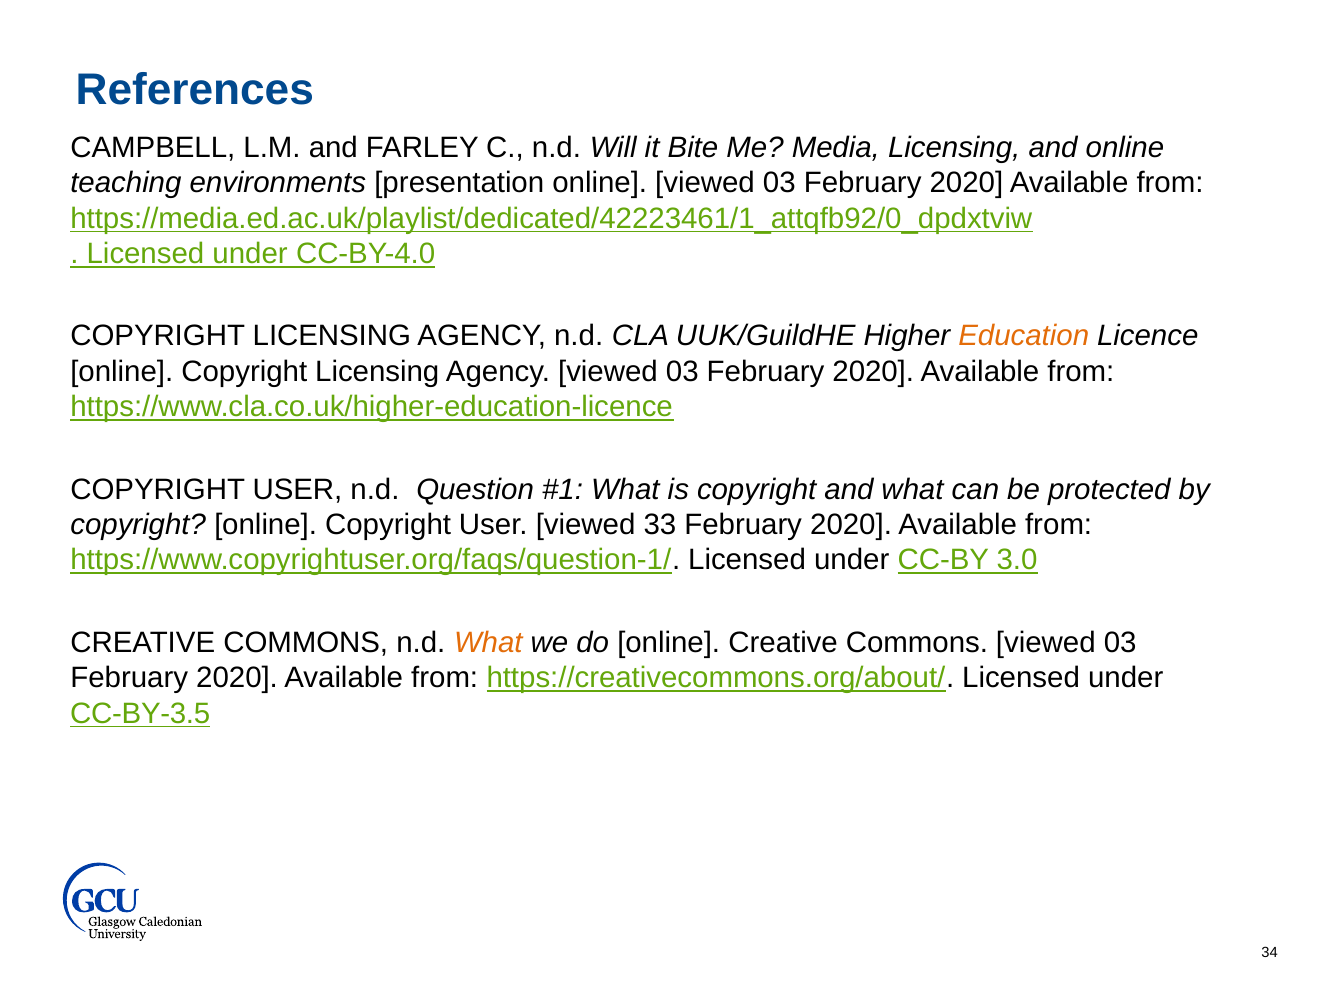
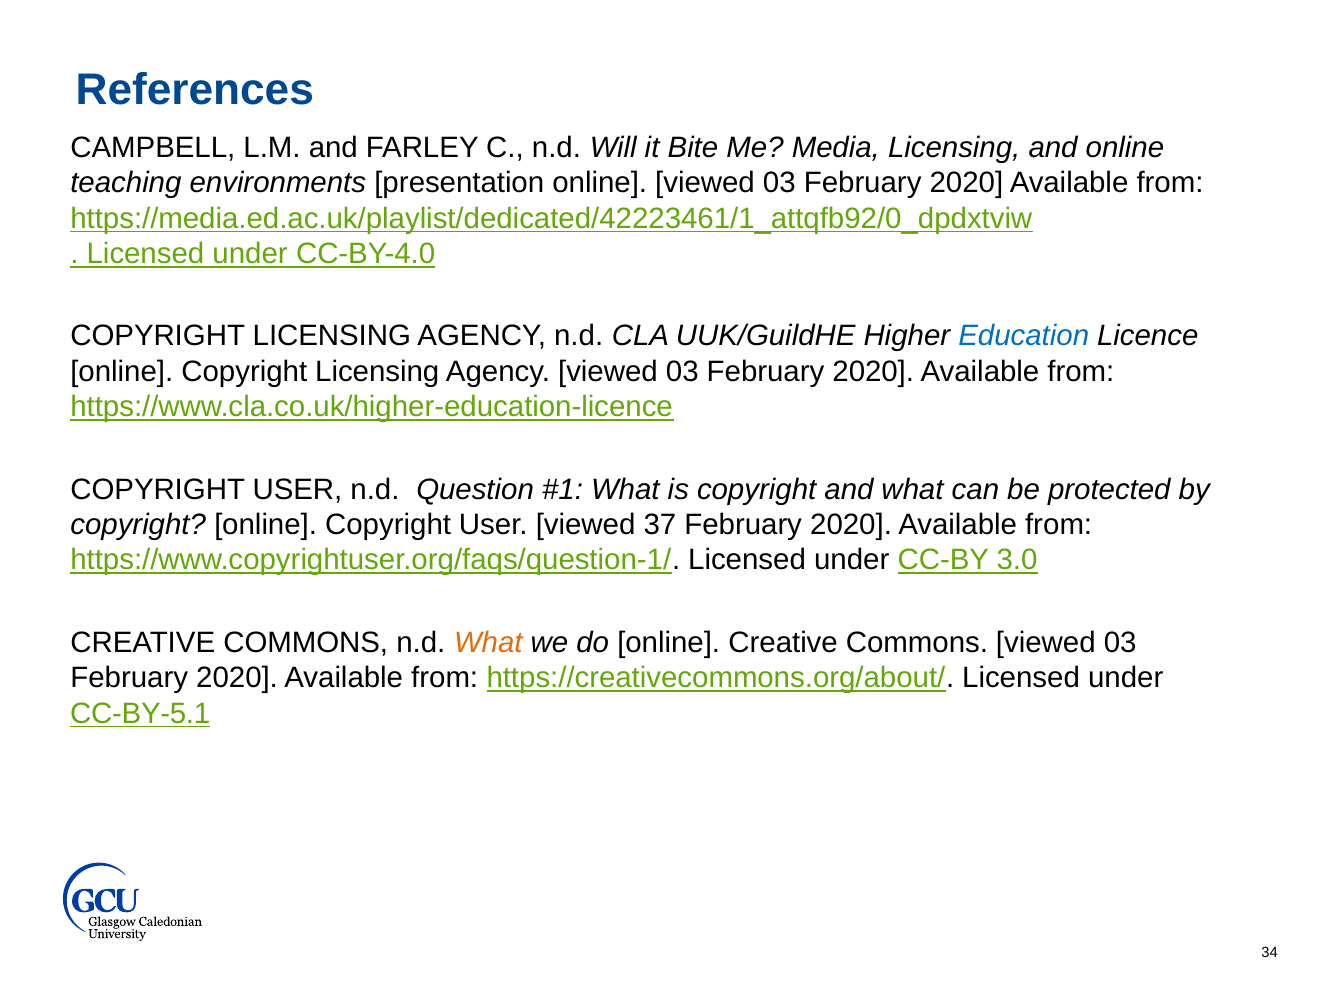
Education colour: orange -> blue (1024, 336)
33: 33 -> 37 (660, 525)
CC-BY-3.5: CC-BY-3.5 -> CC-BY-5.1 (140, 714)
